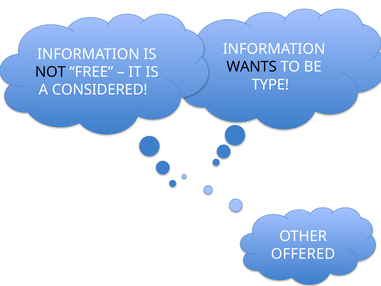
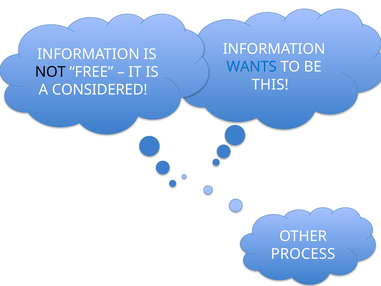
WANTS colour: black -> blue (252, 67)
TYPE: TYPE -> THIS (270, 85)
OFFERED: OFFERED -> PROCESS (303, 254)
